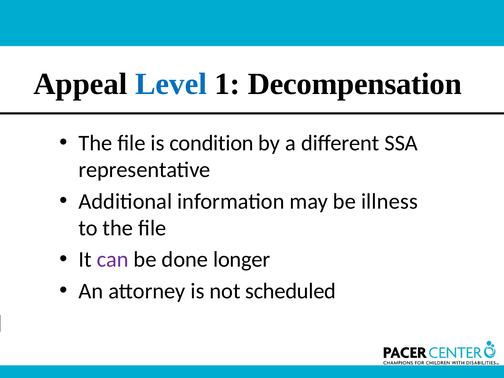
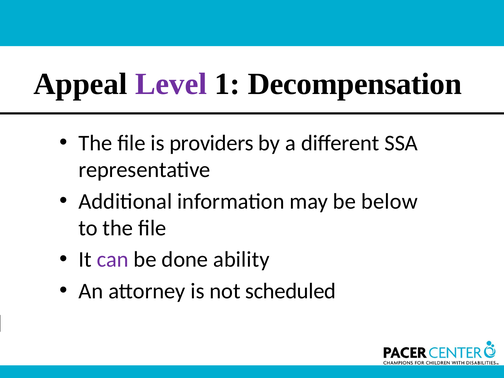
Level colour: blue -> purple (171, 84)
condition: condition -> providers (212, 143)
illness: illness -> below (389, 201)
longer: longer -> ability (241, 260)
